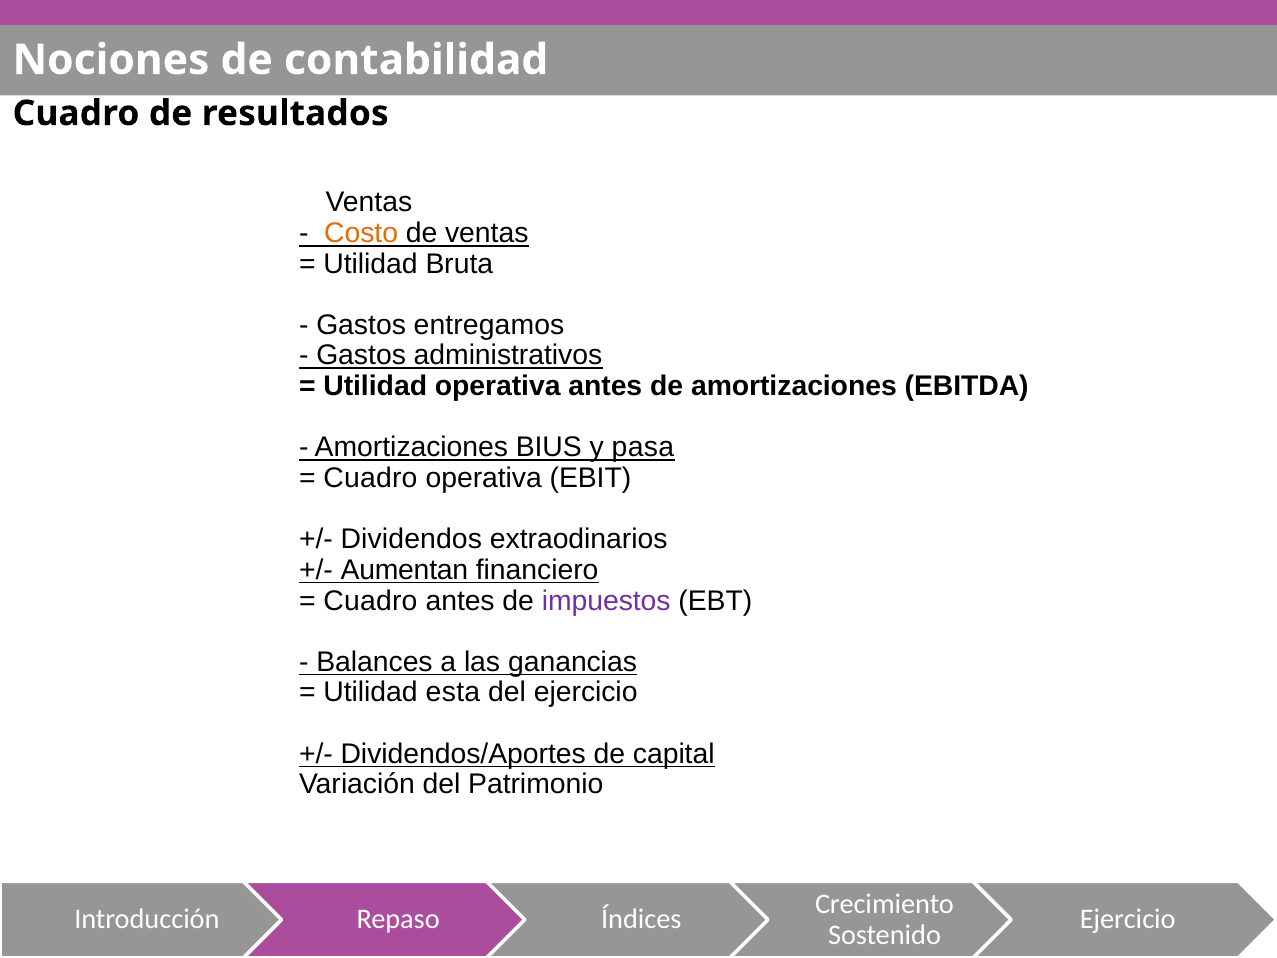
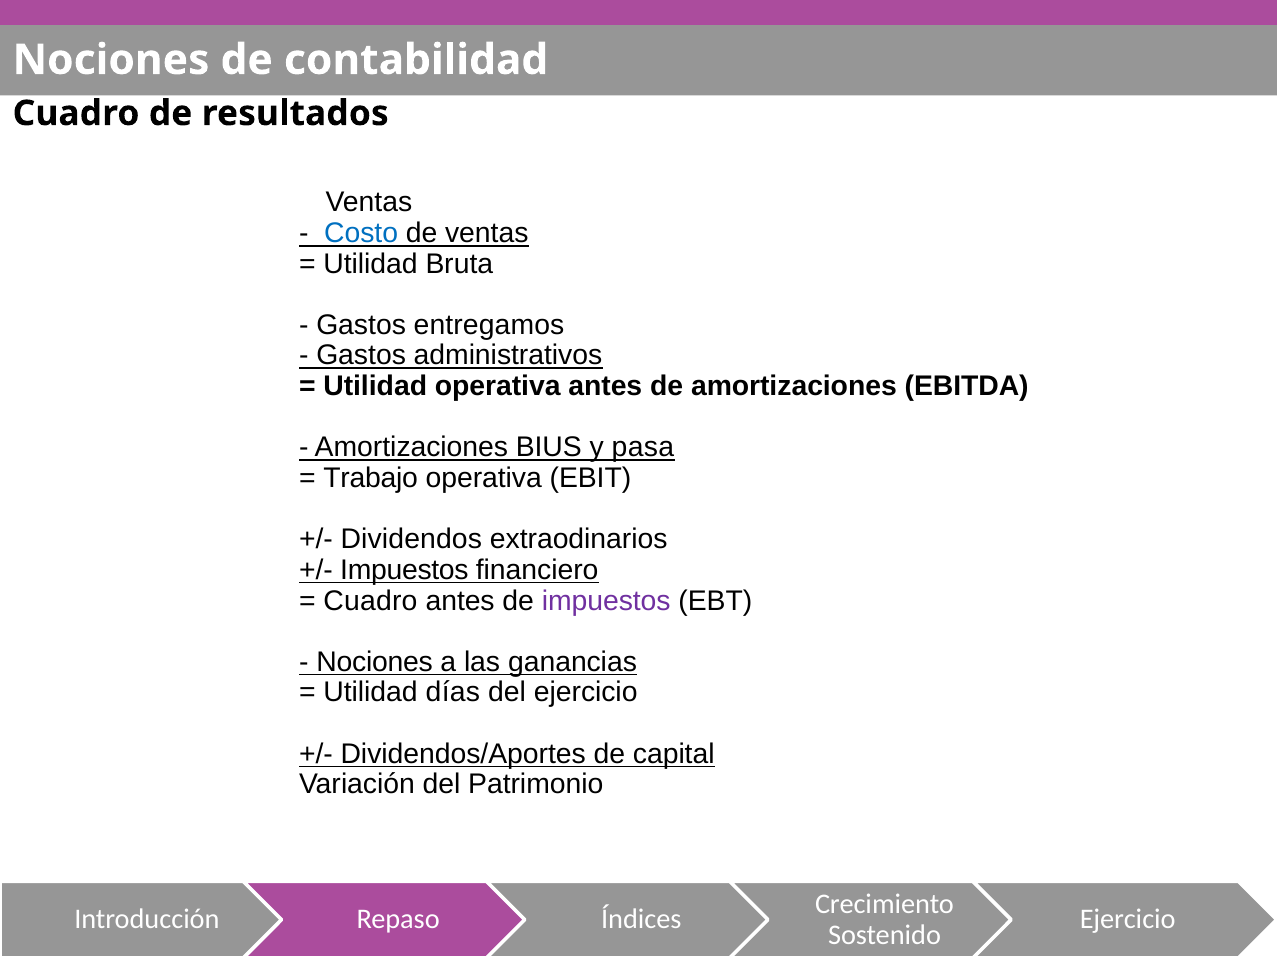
Costo colour: orange -> blue (361, 233)
Cuadro: Cuadro -> Trabajo (371, 478)
Aumentan: Aumentan -> Impuestos (404, 570)
Balances: Balances -> Nociones (375, 662)
esta: esta -> días (453, 692)
